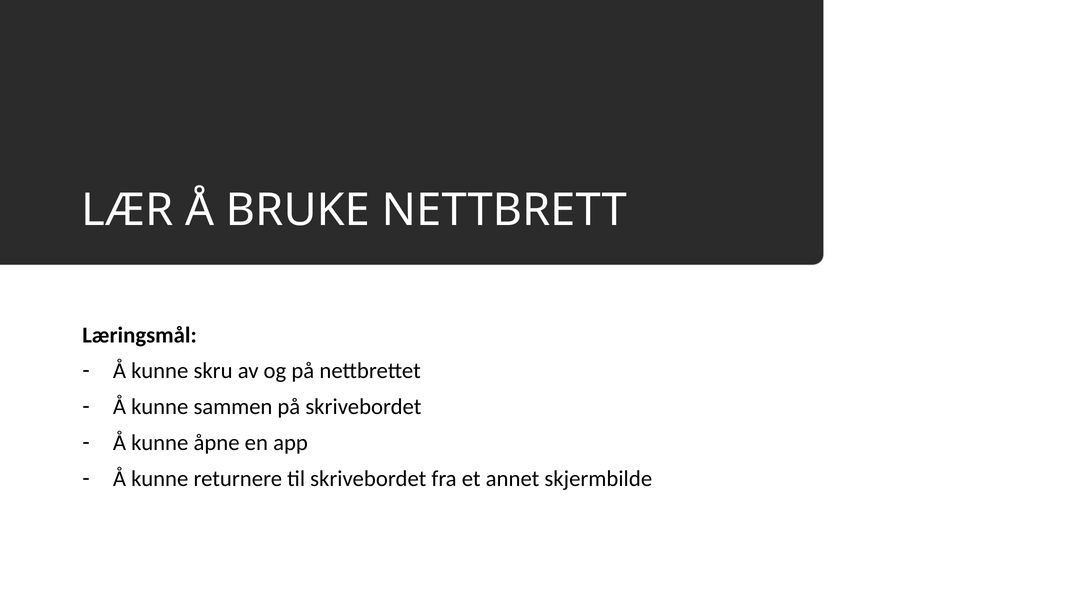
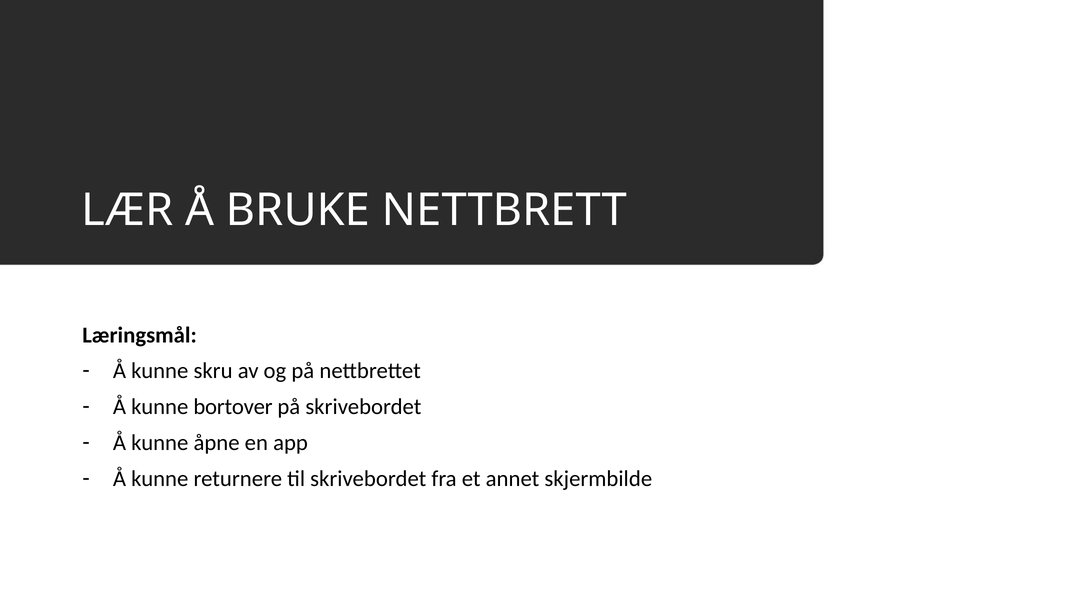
sammen: sammen -> bortover (233, 407)
